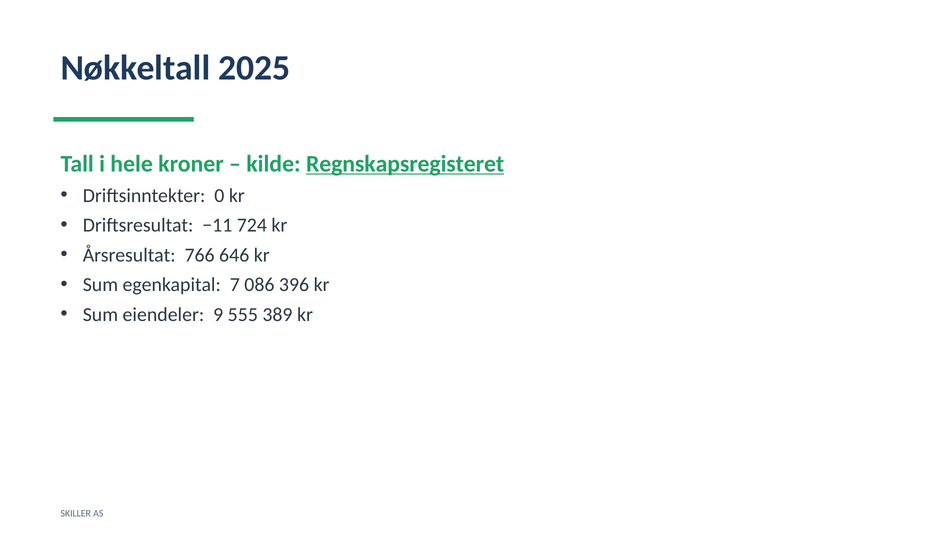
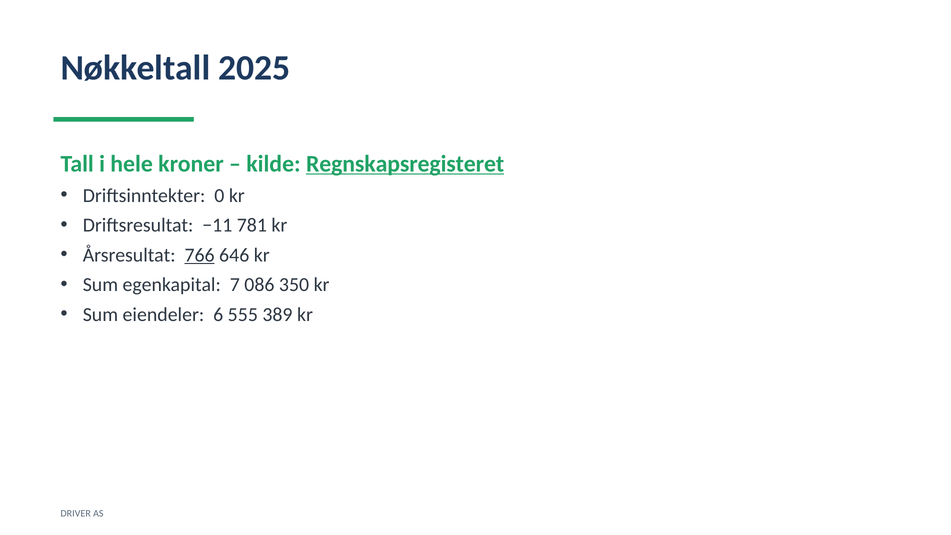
724: 724 -> 781 (252, 225)
766 underline: none -> present (200, 255)
396: 396 -> 350 (294, 285)
9: 9 -> 6 (218, 315)
SKILLER: SKILLER -> DRIVER (76, 513)
